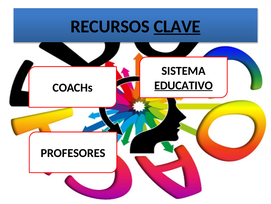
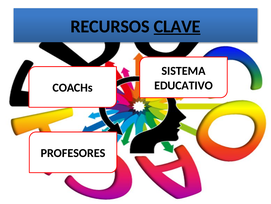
EDUCATIVO underline: present -> none (184, 85)
